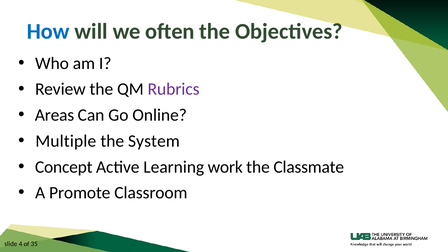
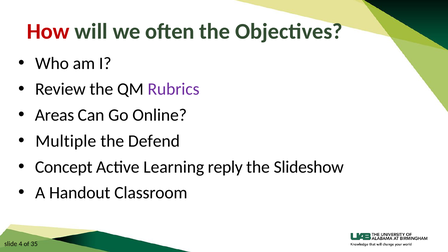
How colour: blue -> red (48, 31)
System: System -> Defend (154, 141)
work: work -> reply (225, 167)
Classmate: Classmate -> Slideshow (309, 167)
Promote: Promote -> Handout (80, 193)
